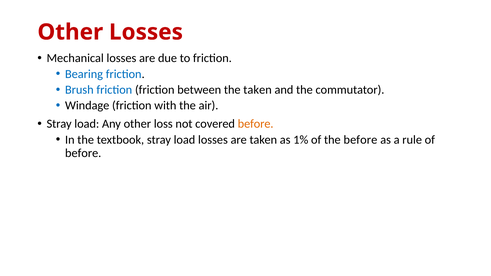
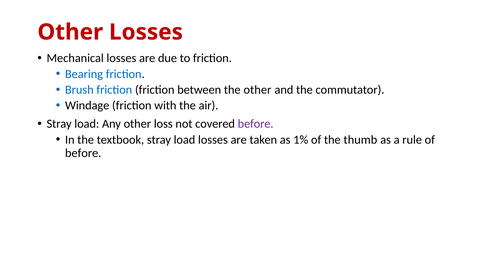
the taken: taken -> other (257, 90)
before colour: orange -> purple (256, 124)
the before: before -> thumb (360, 140)
